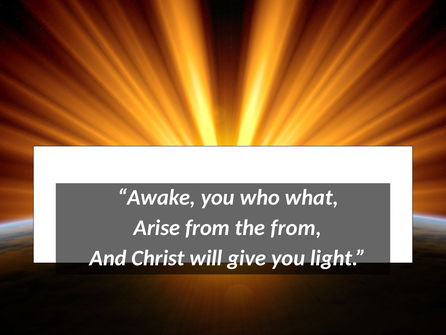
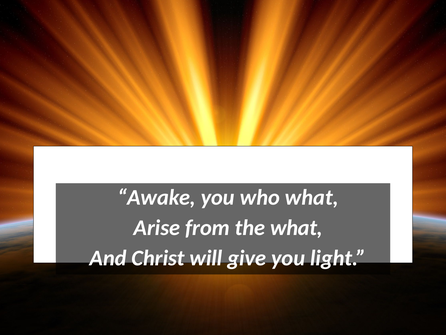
the from: from -> what (296, 227)
